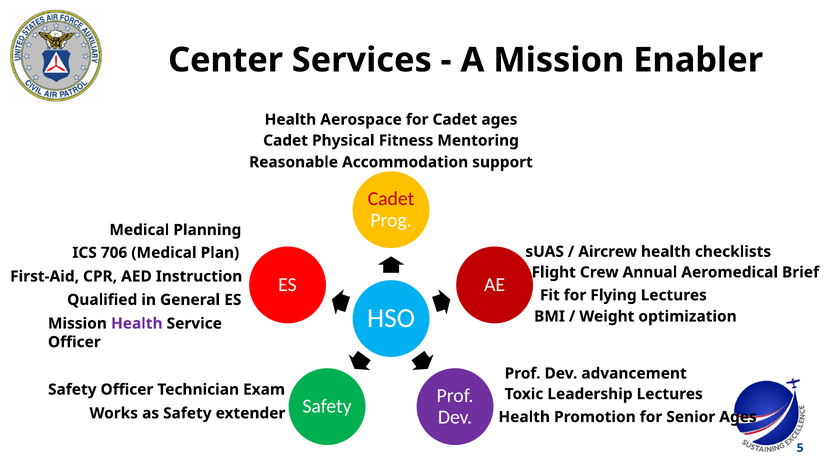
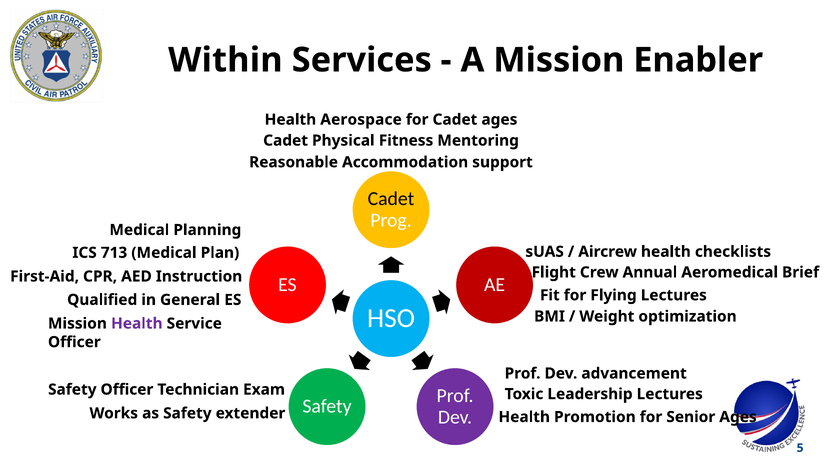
Center: Center -> Within (225, 60)
Cadet colour: red -> black (391, 199)
706: 706 -> 713 (114, 253)
